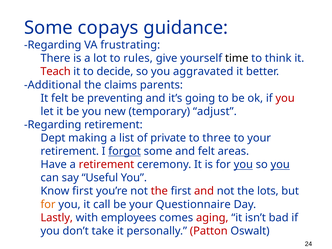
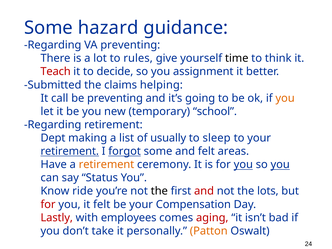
copays: copays -> hazard (108, 28)
VA frustrating: frustrating -> preventing (130, 45)
aggravated: aggravated -> assignment (203, 72)
Additional: Additional -> Submitted (53, 85)
parents: parents -> helping (161, 85)
It felt: felt -> call (60, 98)
you colour: red -> orange (285, 98)
adjust: adjust -> school (215, 111)
private: private -> usually (168, 138)
three: three -> sleep (217, 138)
retirement underline: none -> present (70, 151)
retirement colour: red -> orange (106, 165)
Useful: Useful -> Status (100, 178)
Know first: first -> ride (83, 191)
the colour: red -> black (159, 191)
for colour: orange -> red (48, 204)
it call: call -> felt (102, 204)
Questionnaire: Questionnaire -> Compensation (193, 204)
Patton colour: red -> orange (209, 231)
